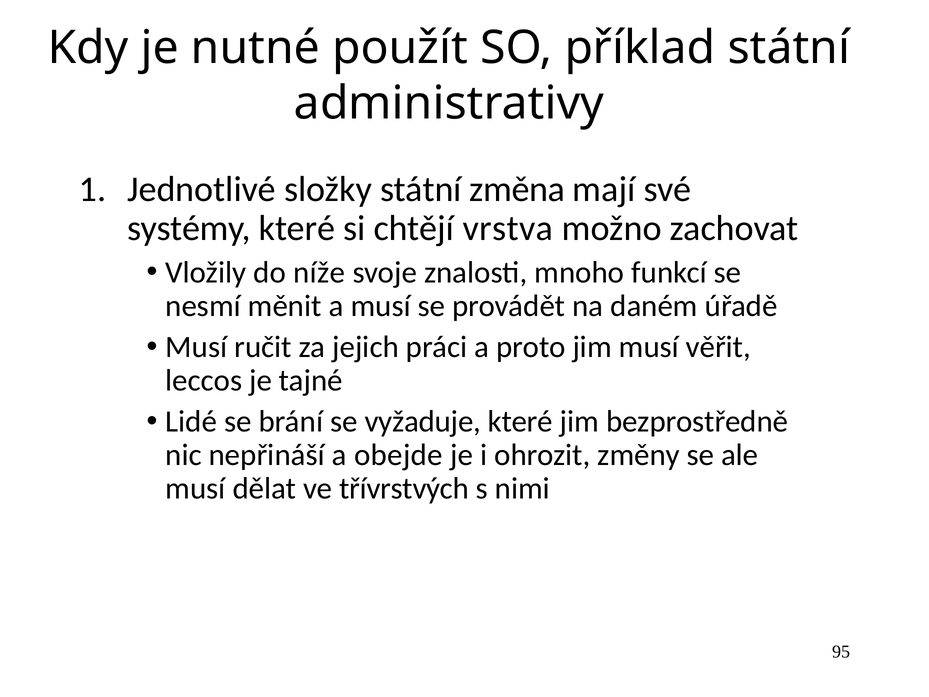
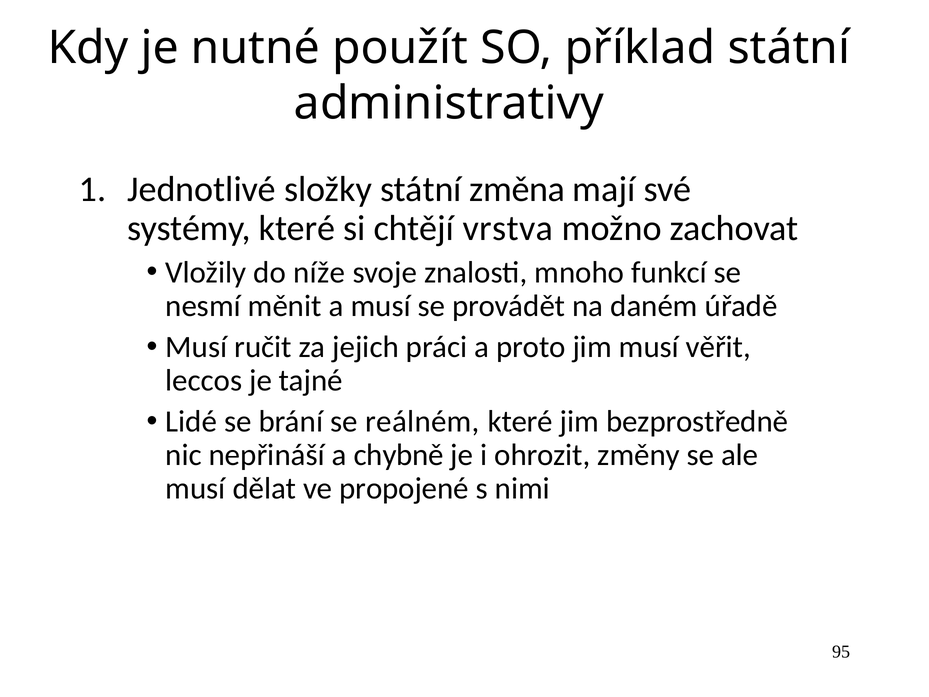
vyžaduje: vyžaduje -> reálném (423, 422)
obejde: obejde -> chybně (399, 455)
třívrstvých: třívrstvých -> propojené (404, 488)
